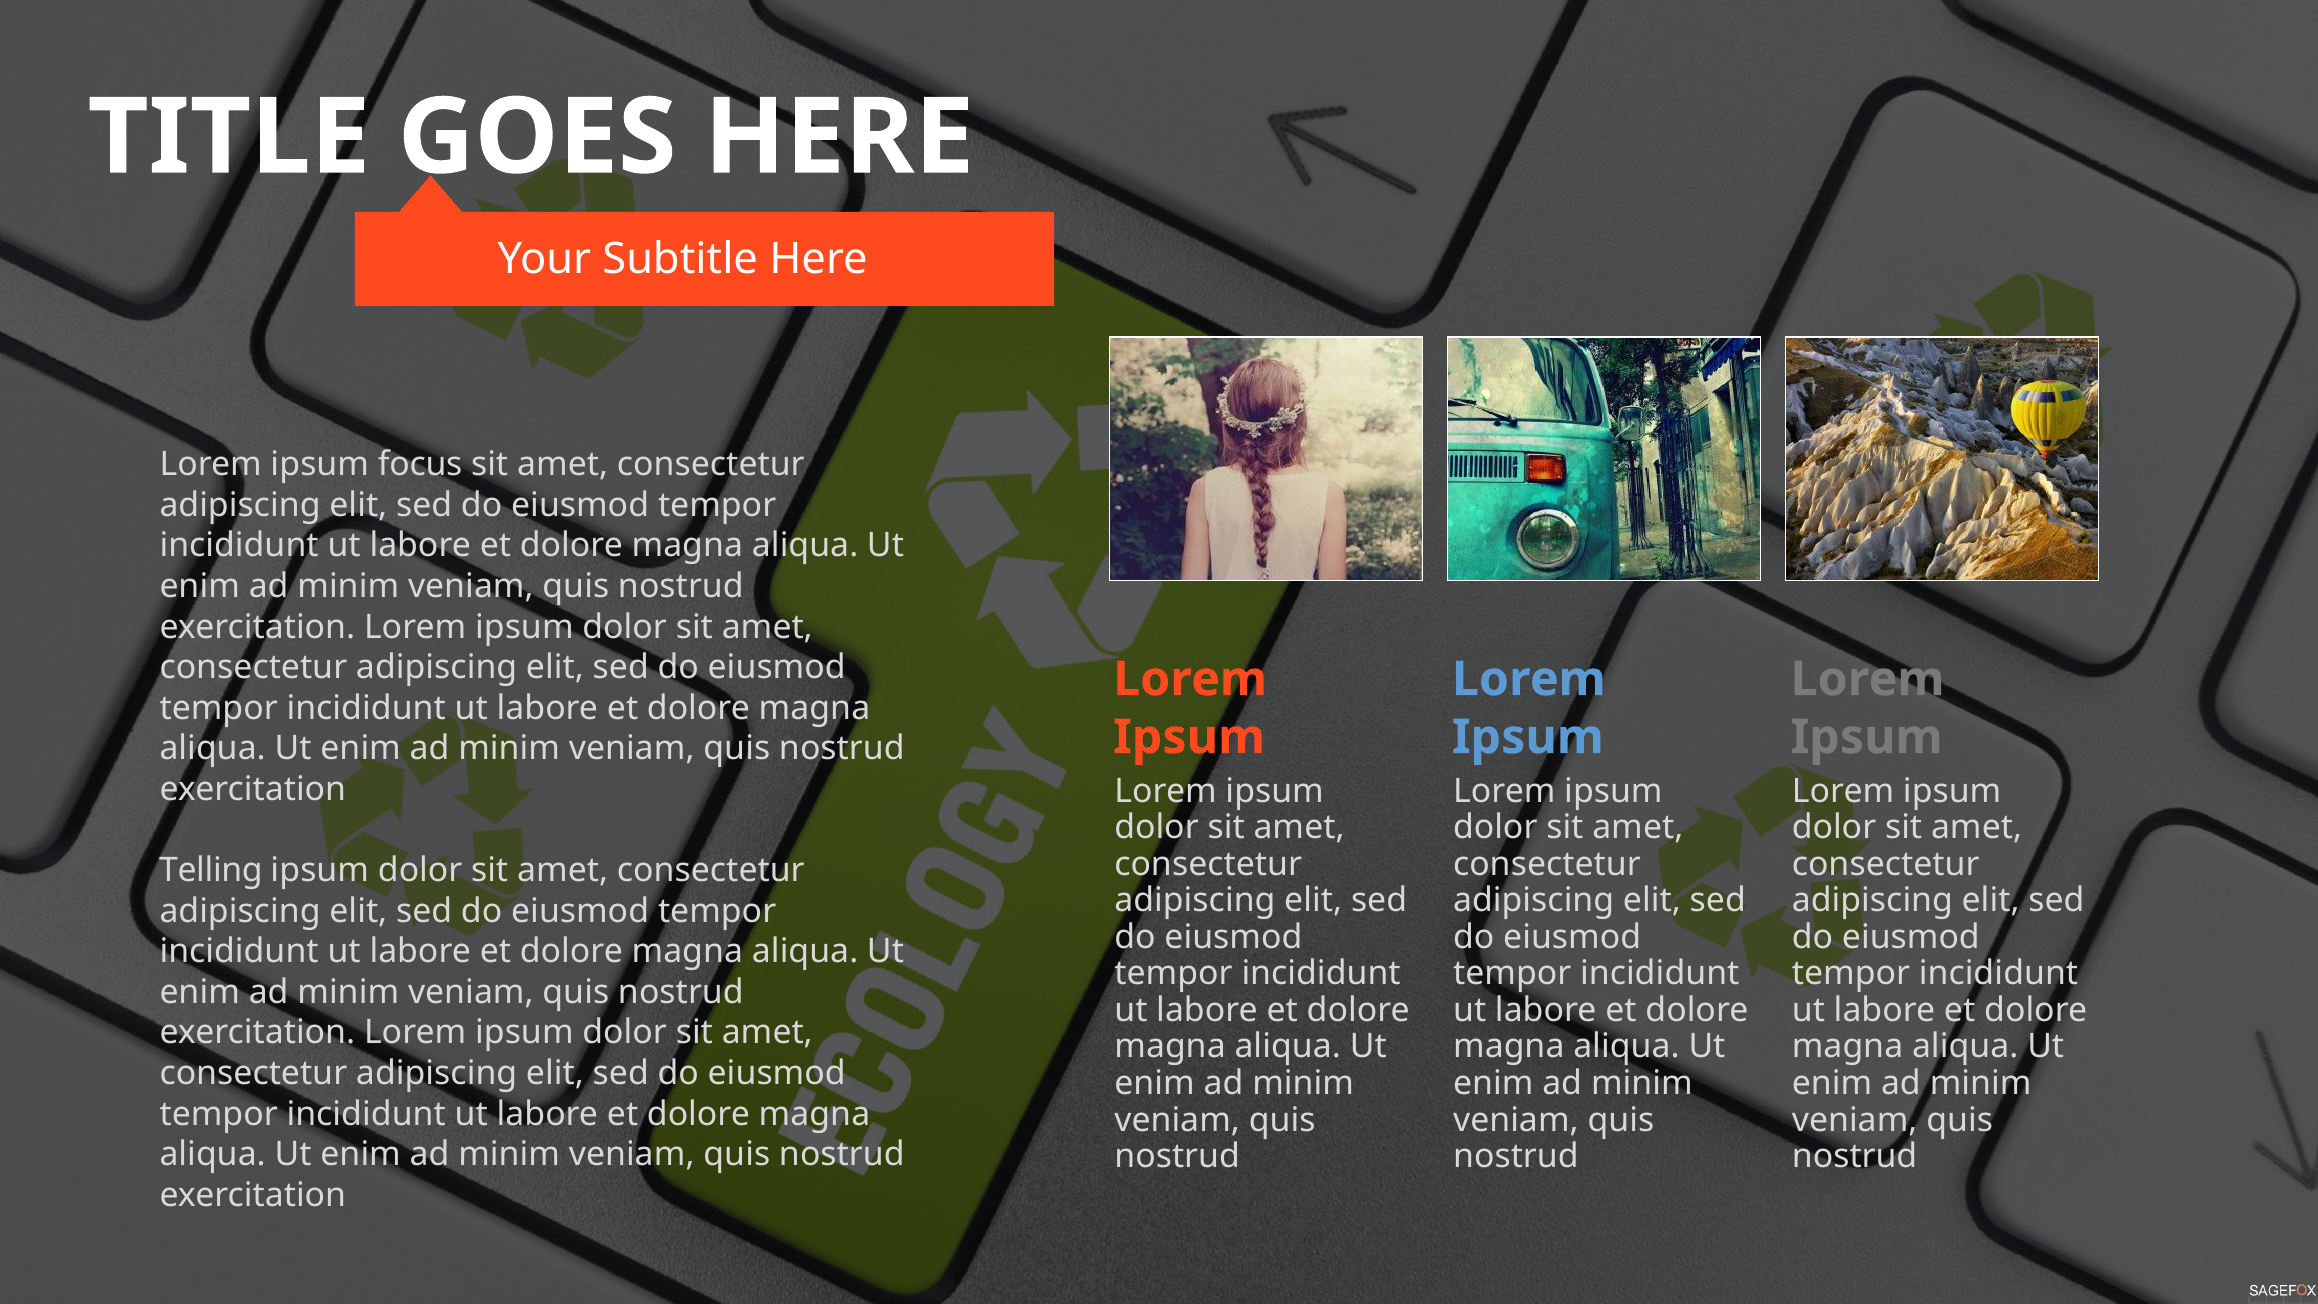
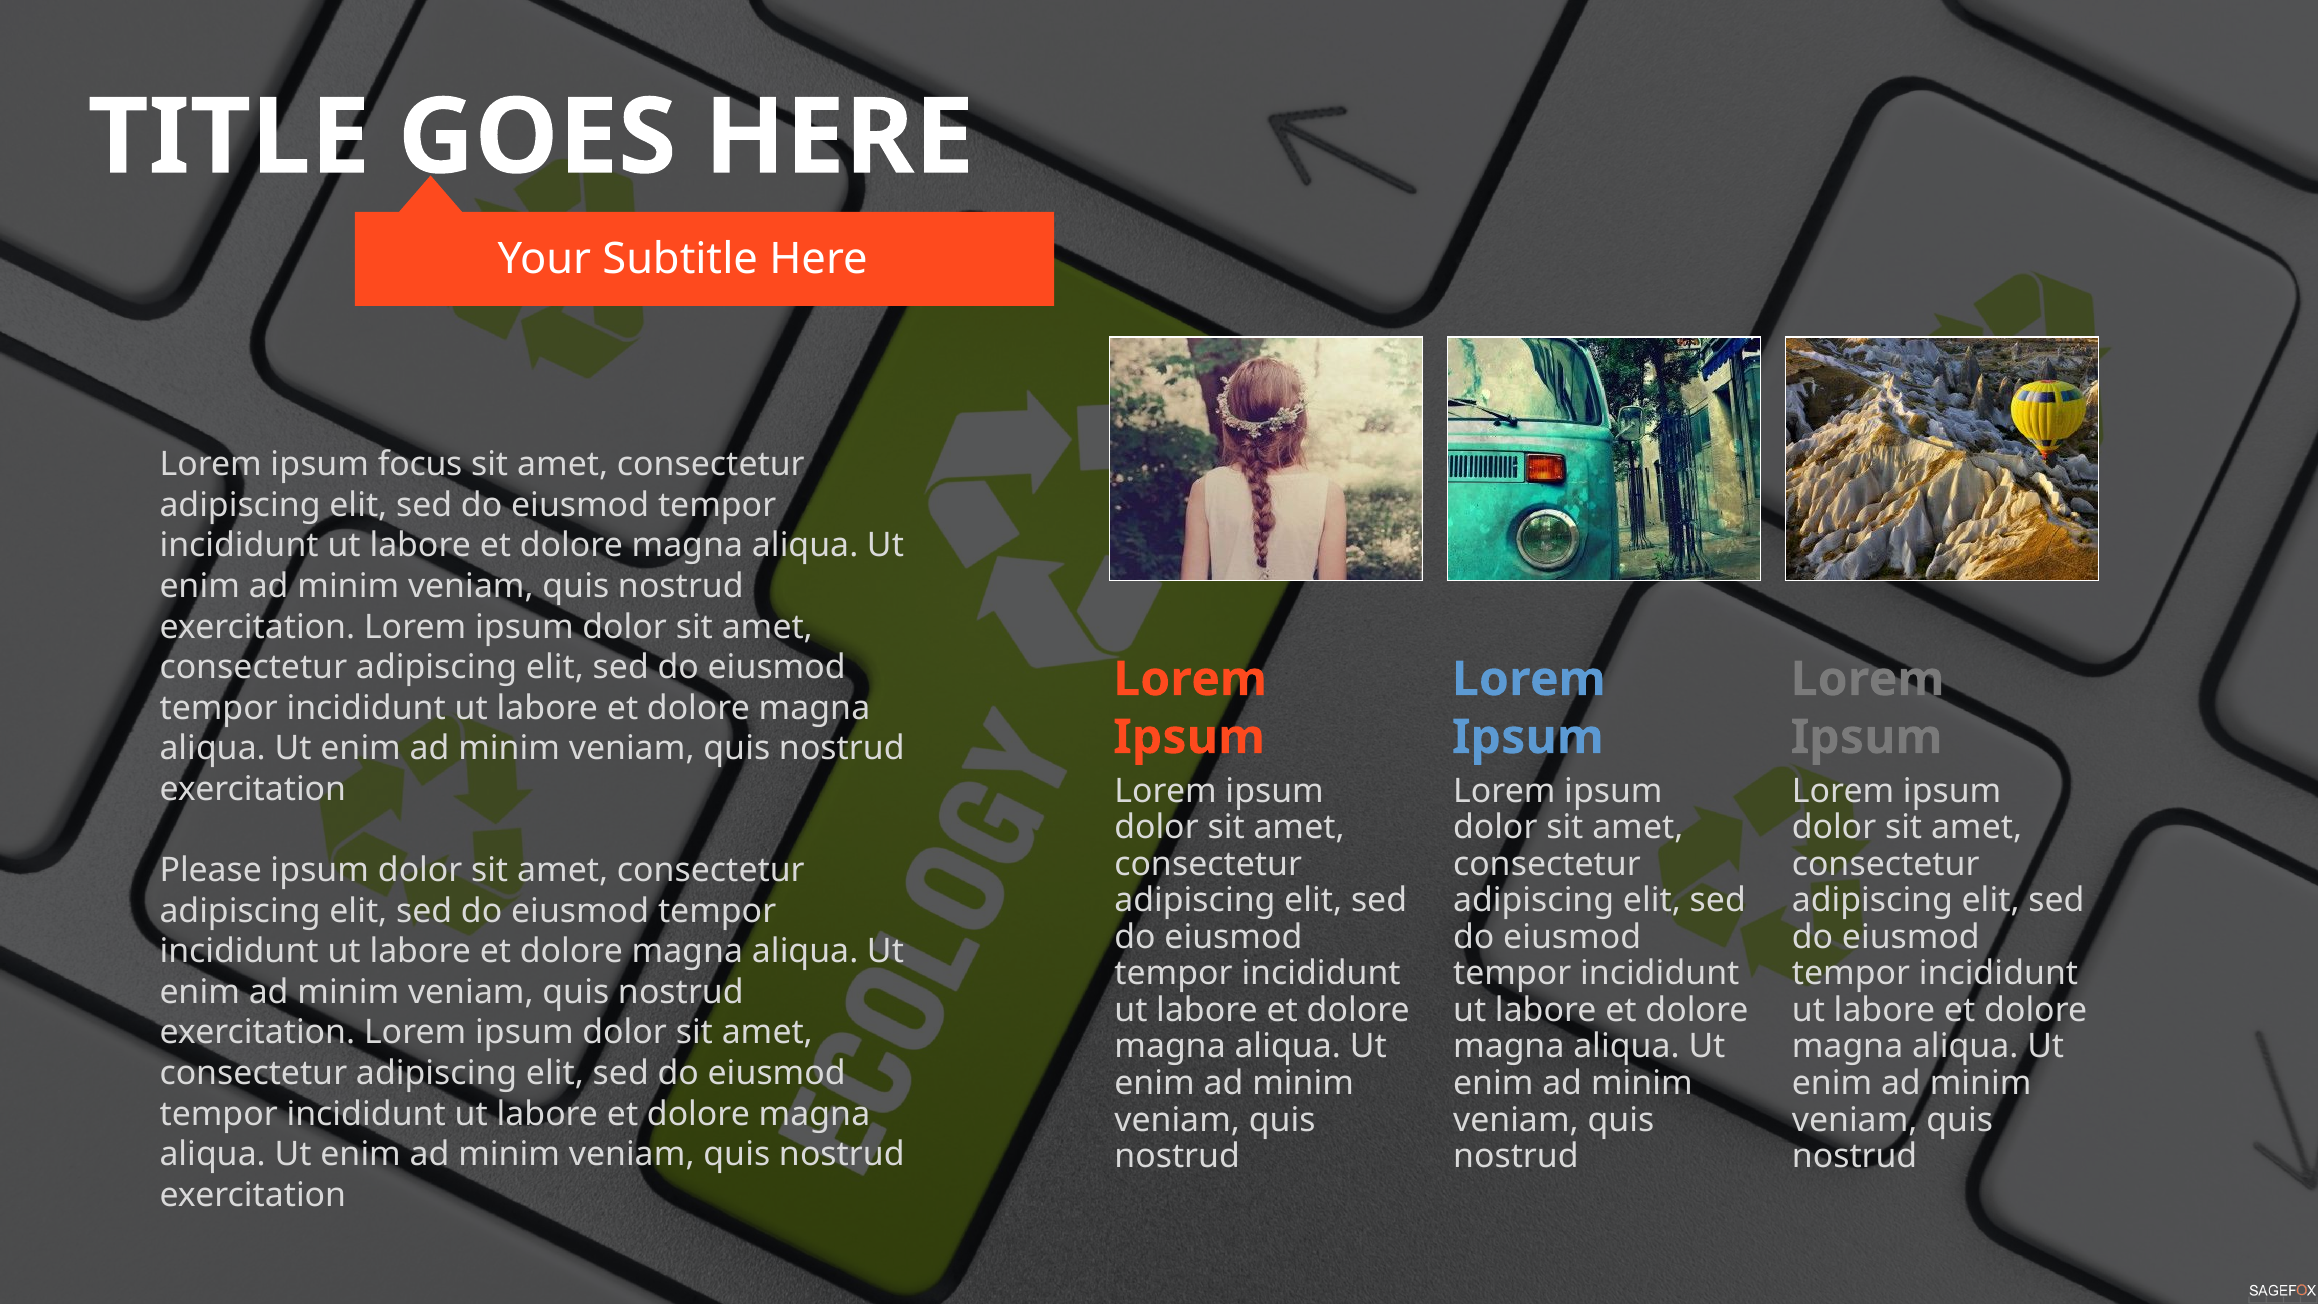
Telling: Telling -> Please (211, 870)
